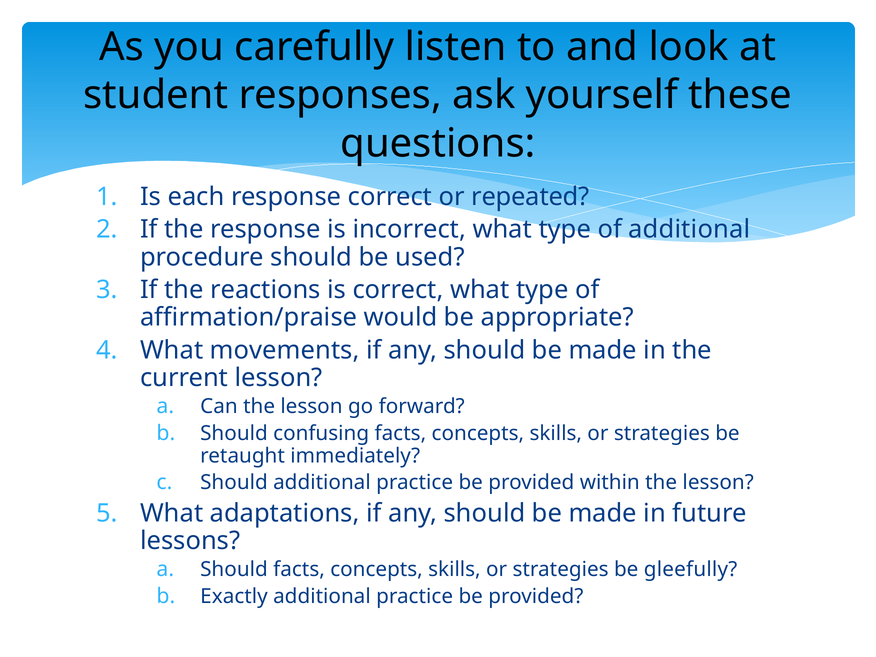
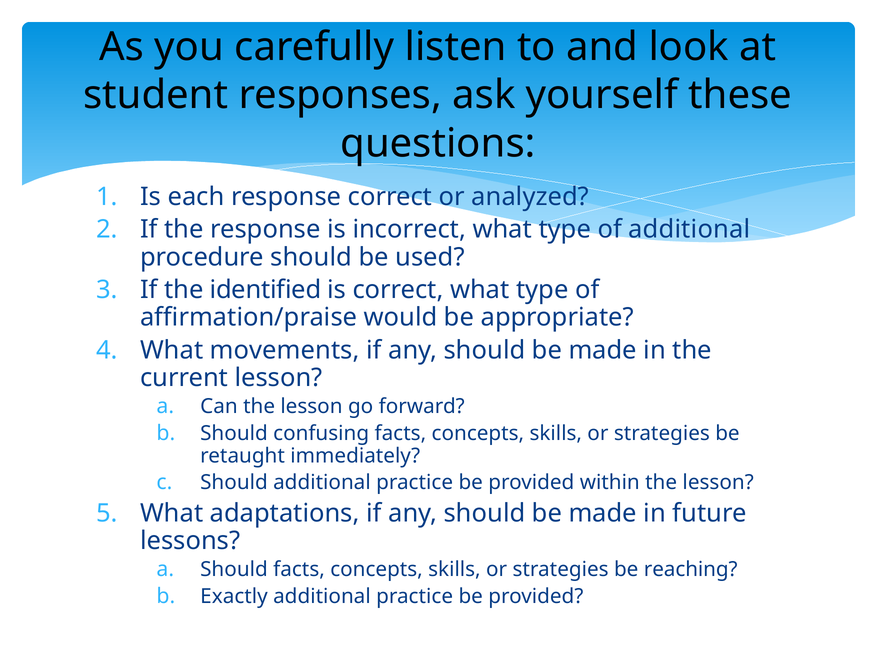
repeated: repeated -> analyzed (530, 197)
reactions: reactions -> identified (265, 290)
gleefully: gleefully -> reaching (691, 570)
